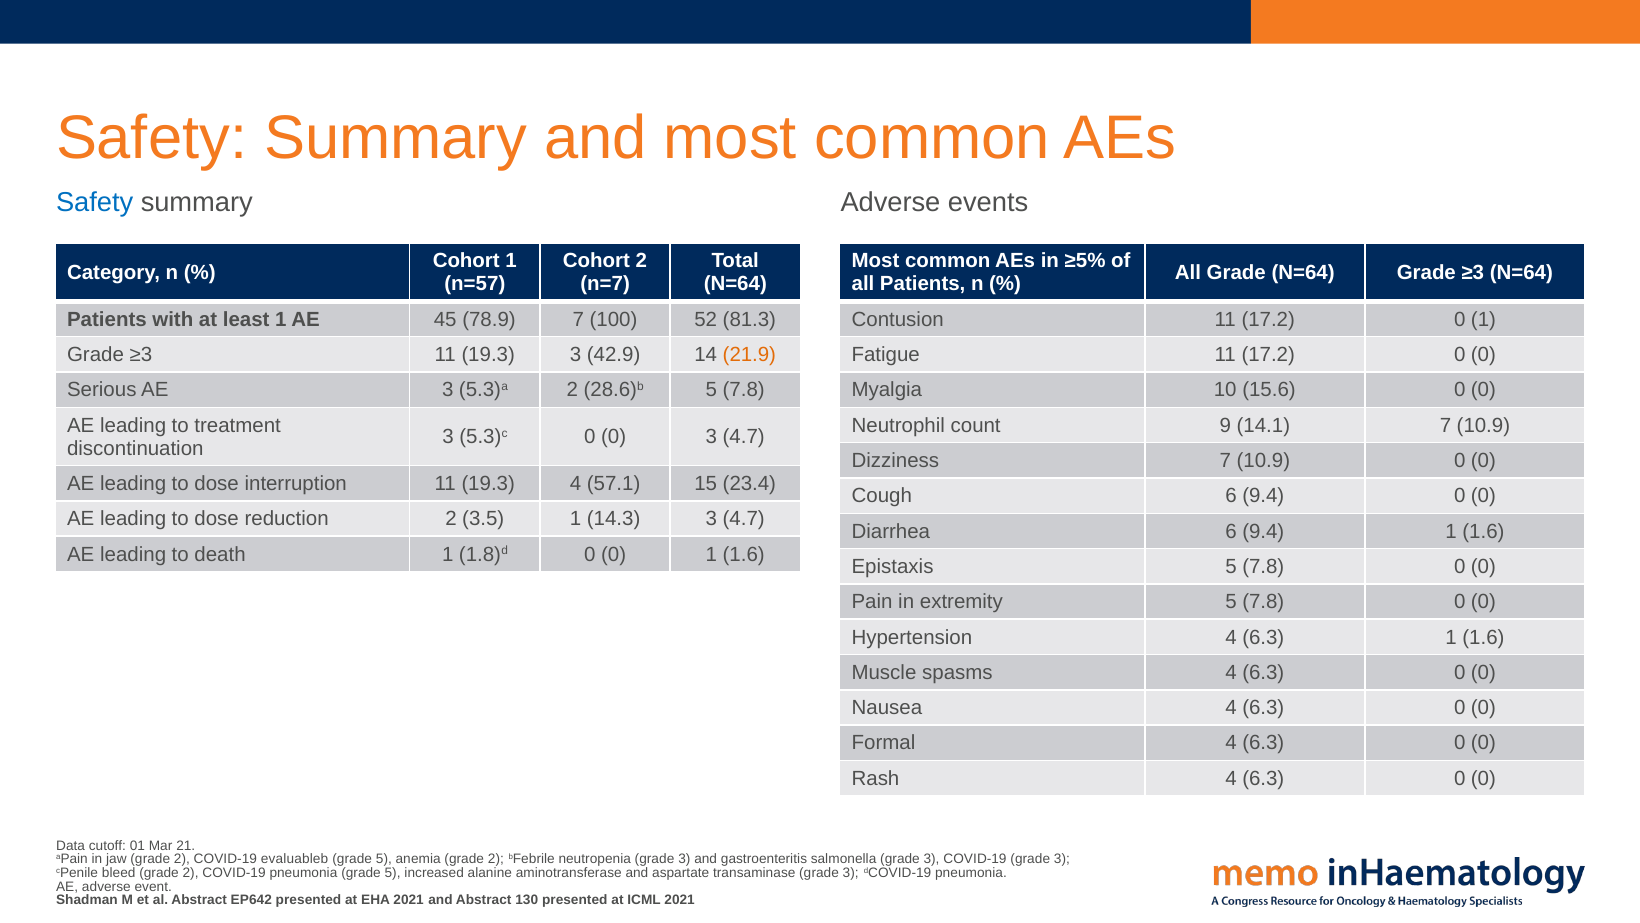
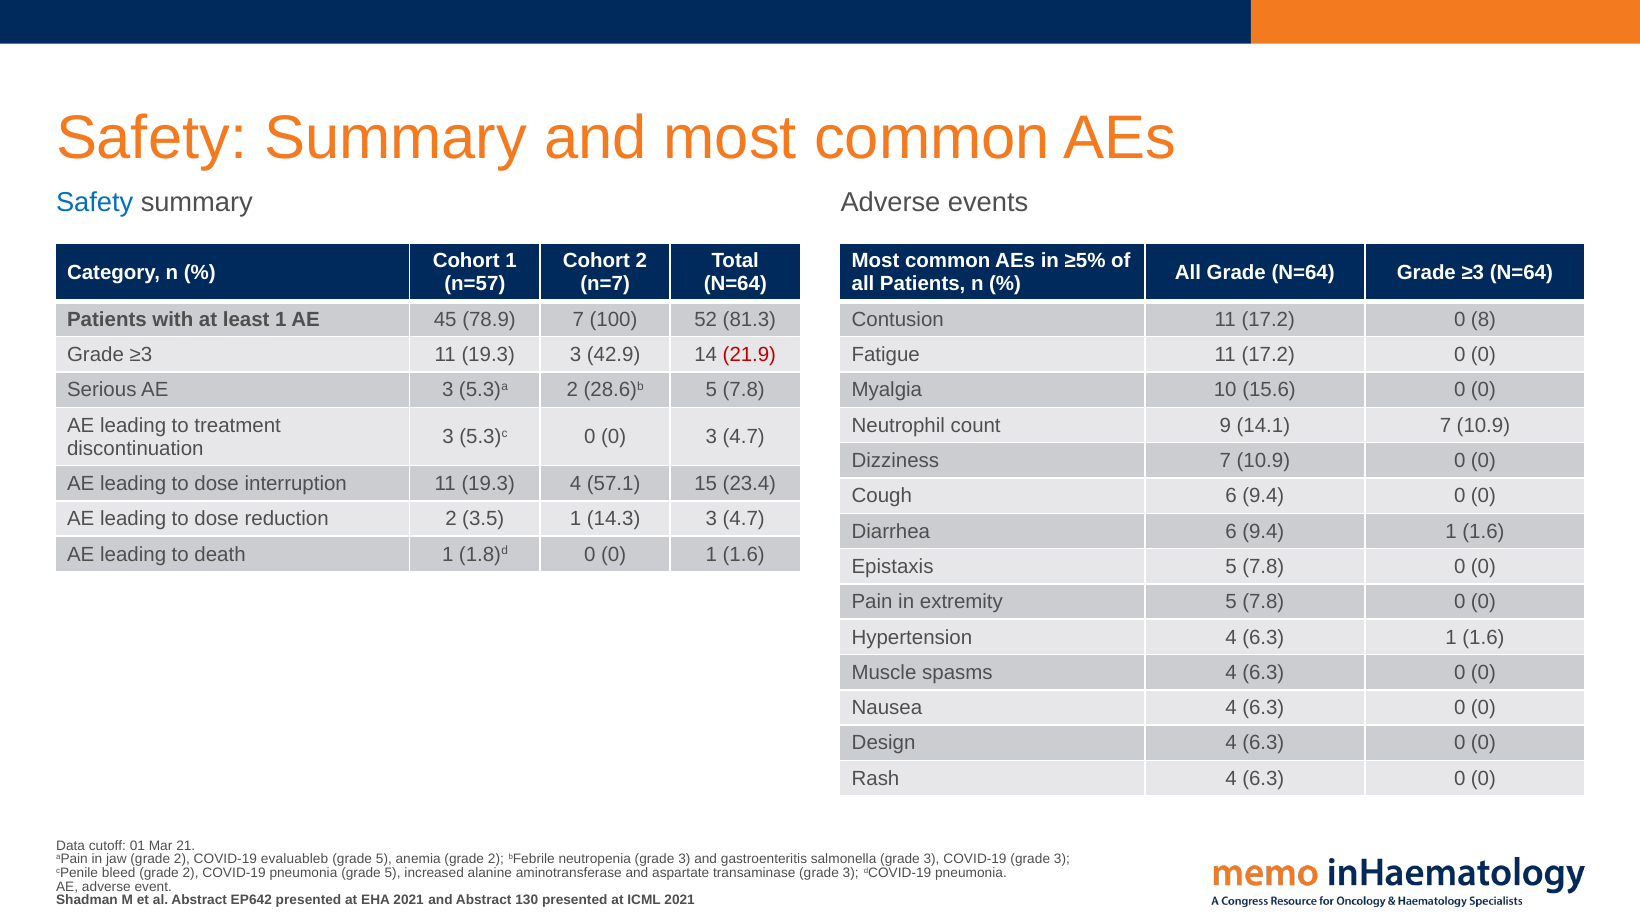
17.2 0 1: 1 -> 8 (1483, 319)
21.9 colour: orange -> red (749, 354)
Formal: Formal -> Design (884, 743)
